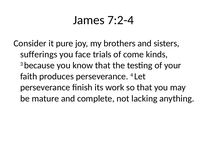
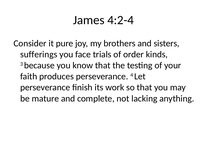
7:2-4: 7:2-4 -> 4:2-4 (121, 20)
come: come -> order (134, 54)
